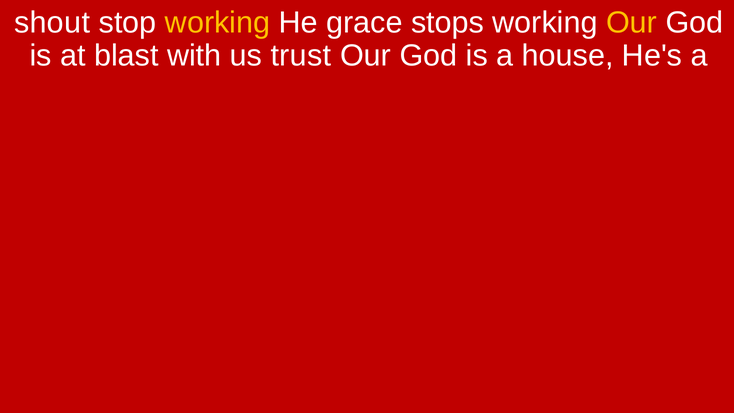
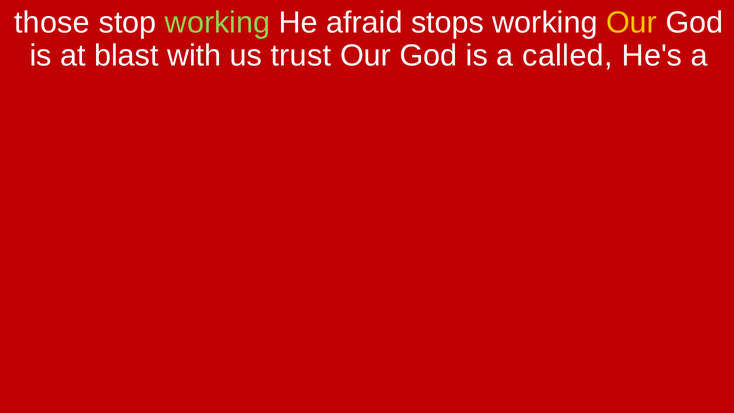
shout: shout -> those (52, 23)
working colour: yellow -> light green (218, 23)
grace: grace -> afraid (364, 23)
house: house -> called (568, 56)
